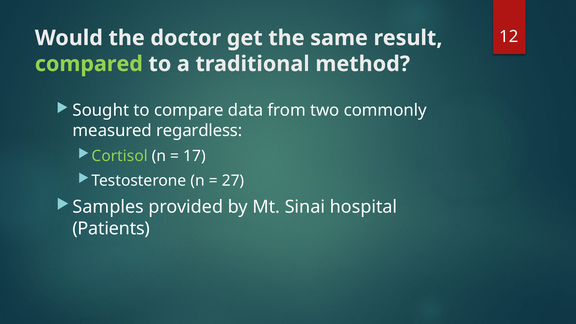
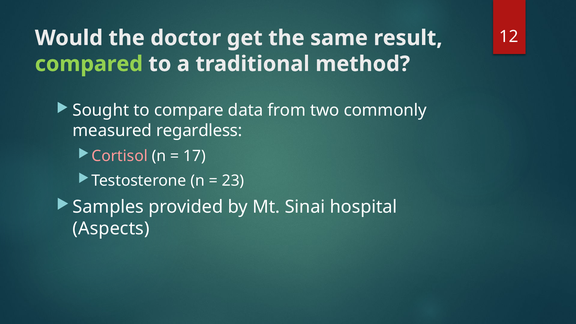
Cortisol colour: light green -> pink (120, 156)
27: 27 -> 23 (233, 181)
Patients: Patients -> Aspects (111, 229)
